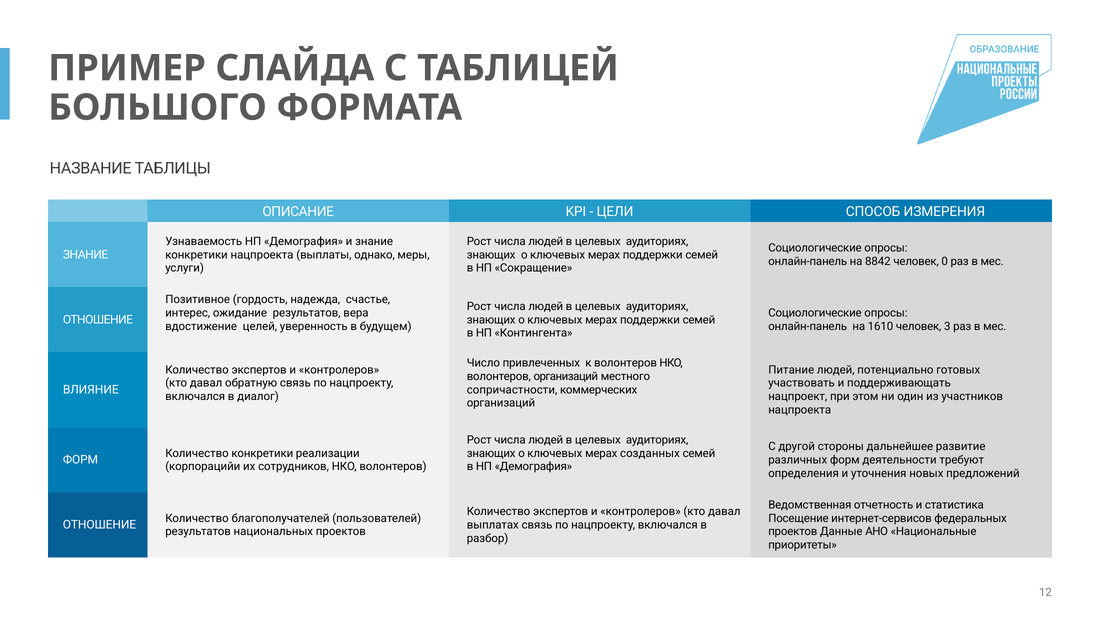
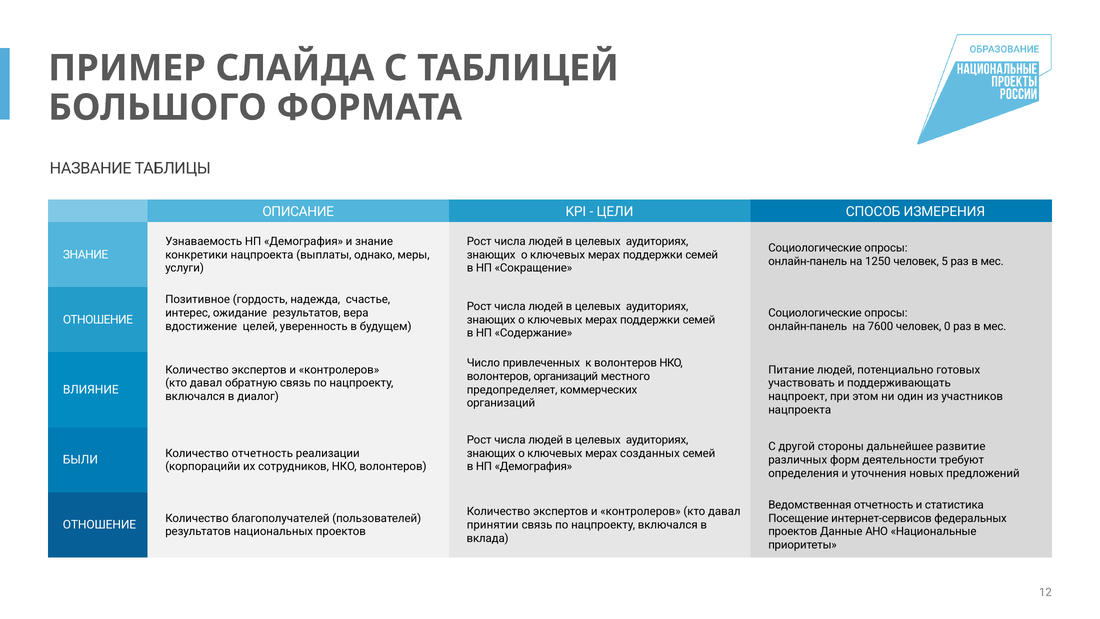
8842: 8842 -> 1250 (878, 261)
0: 0 -> 5 (945, 261)
1610: 1610 -> 7600 (880, 326)
3: 3 -> 0 (947, 326)
Контингента: Контингента -> Содержание (533, 333)
сопричастности: сопричастности -> предопределяет (512, 390)
Количество конкретики: конкретики -> отчетность (262, 453)
ФОРМ: ФОРМ -> БЫЛИ (80, 460)
выплатах: выплатах -> принятии (493, 525)
разбор: разбор -> вклада (488, 538)
